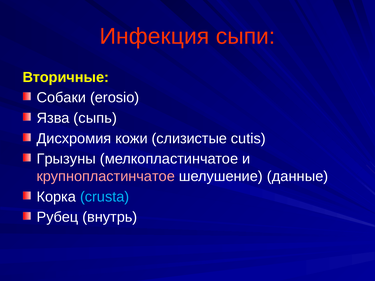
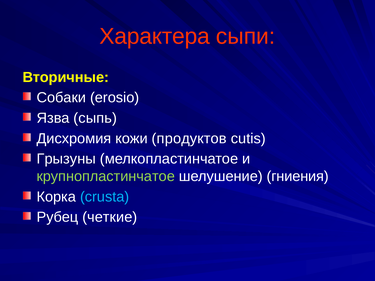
Инфекция: Инфекция -> Характера (155, 36)
слизистые: слизистые -> продуктов (189, 139)
крупнопластинчатое colour: pink -> light green (106, 177)
данные: данные -> гниения (298, 177)
внутрь: внутрь -> четкие (110, 217)
